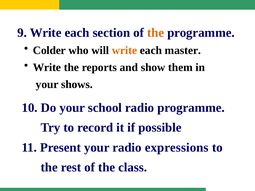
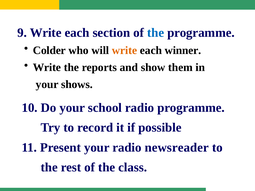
the colour: orange -> blue (156, 33)
master: master -> winner (183, 50)
expressions: expressions -> newsreader (177, 148)
